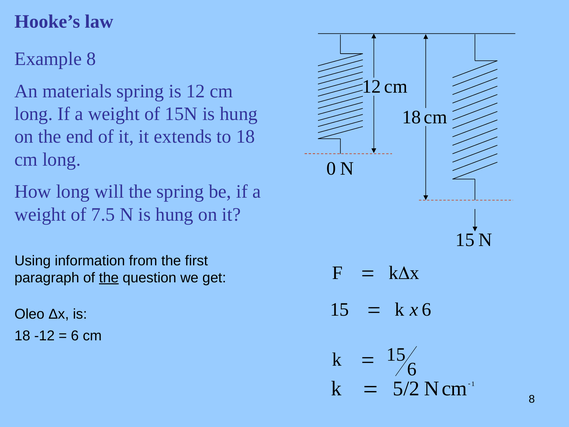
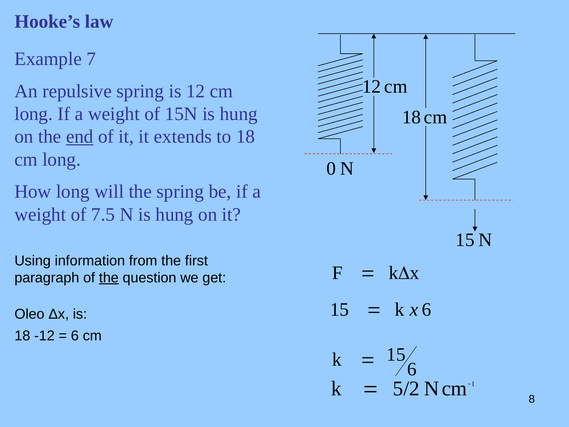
Example 8: 8 -> 7 (91, 59)
materials: materials -> repulsive (77, 91)
end underline: none -> present (80, 137)
